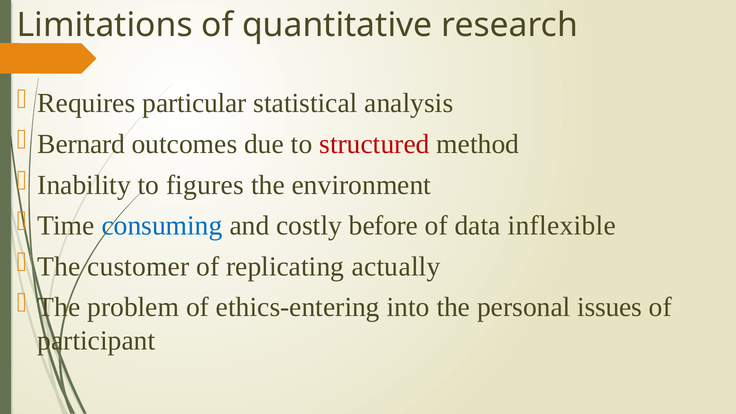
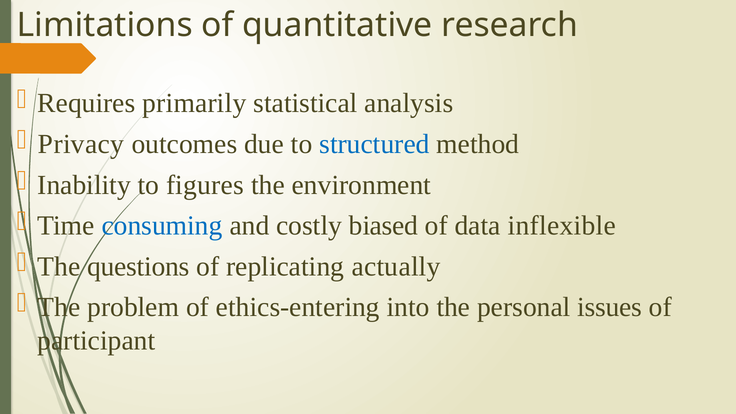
particular: particular -> primarily (194, 103)
Bernard: Bernard -> Privacy (81, 144)
structured colour: red -> blue (374, 144)
before: before -> biased (384, 226)
customer: customer -> questions (138, 267)
